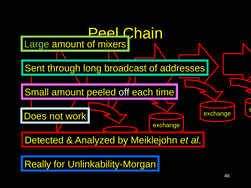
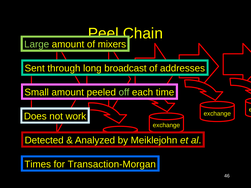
off colour: white -> light green (124, 92)
Really: Really -> Times (38, 164)
Unlinkability-Morgan: Unlinkability-Morgan -> Transaction-Morgan (112, 164)
